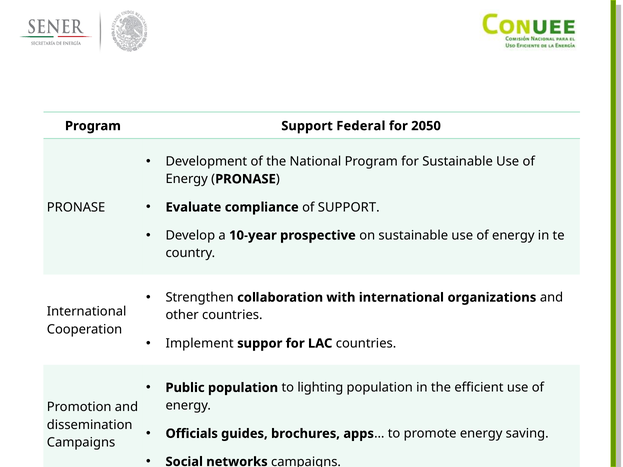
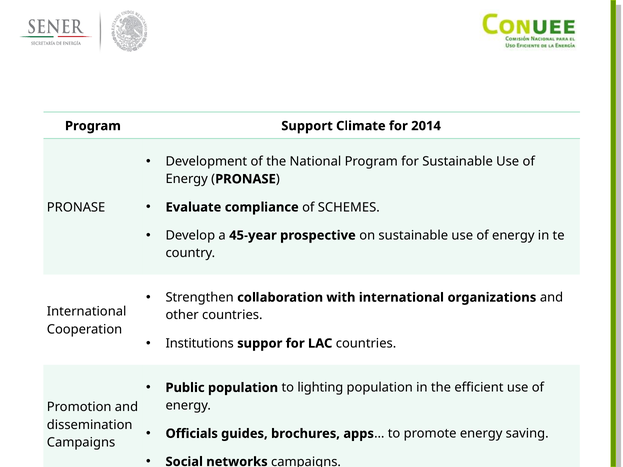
Federal: Federal -> Climate (361, 126)
2050: 2050 -> 2014 (426, 126)
of SUPPORT: SUPPORT -> SCHEMES (349, 207)
10-year: 10-year -> 45-year (253, 235)
Implement: Implement -> Institutions (200, 344)
